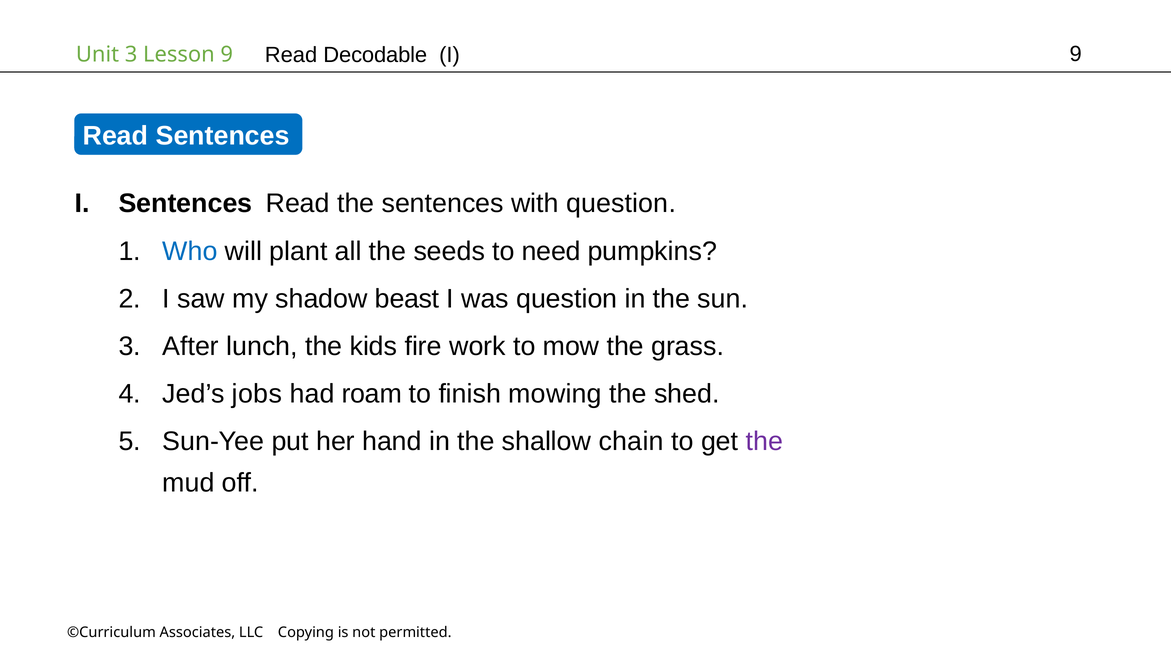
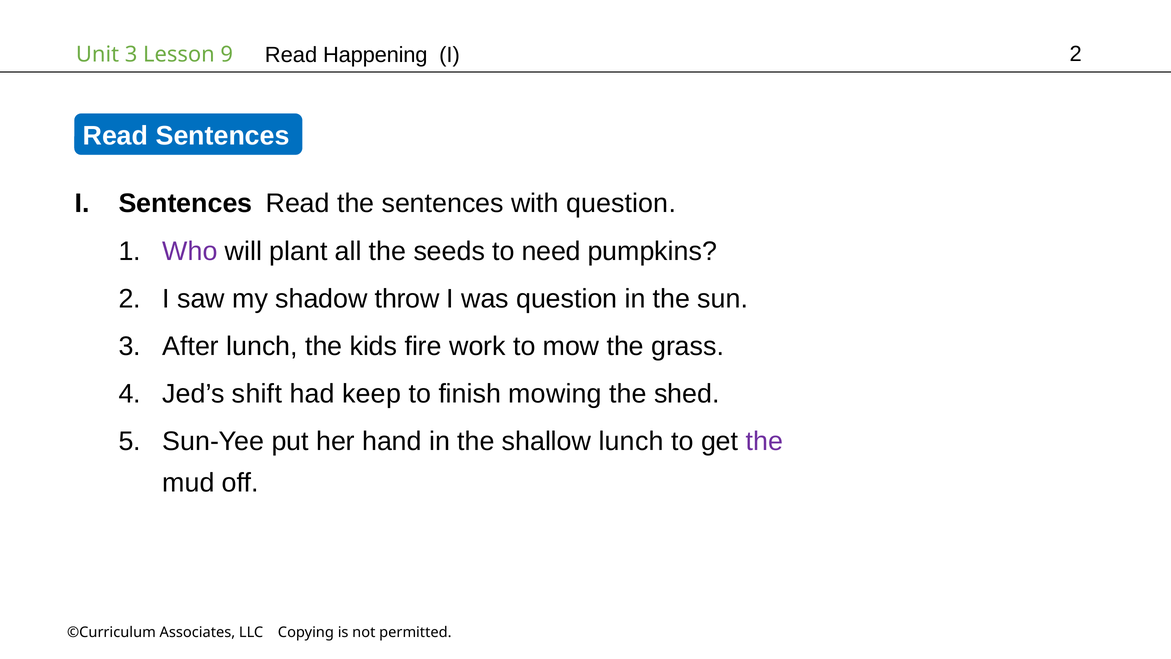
Decodable: Decodable -> Happening (375, 55)
9: 9 -> 2 (1076, 54)
Who colour: blue -> purple (190, 251)
beast: beast -> throw (407, 299)
jobs: jobs -> shift (257, 394)
roam: roam -> keep (372, 394)
shallow chain: chain -> lunch (631, 441)
